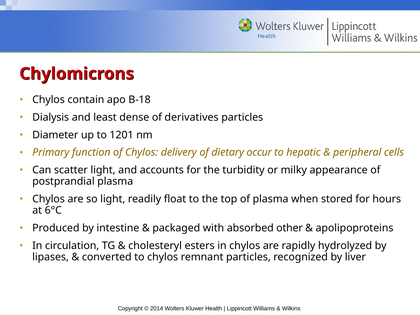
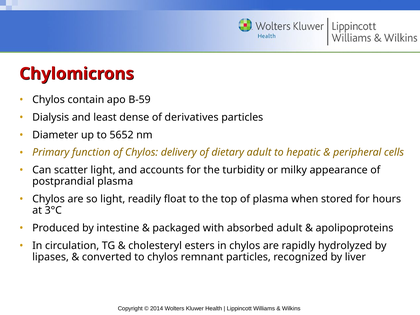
B-18: B-18 -> B-59 (140, 100)
1201: 1201 -> 5652 (122, 135)
dietary occur: occur -> adult (259, 153)
6°C: 6°C -> 3°C (53, 211)
absorbed other: other -> adult (289, 228)
